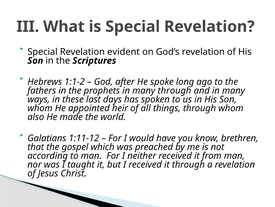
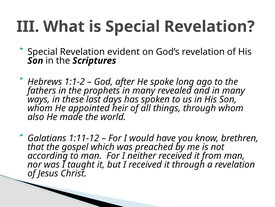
many through: through -> revealed (175, 90)
